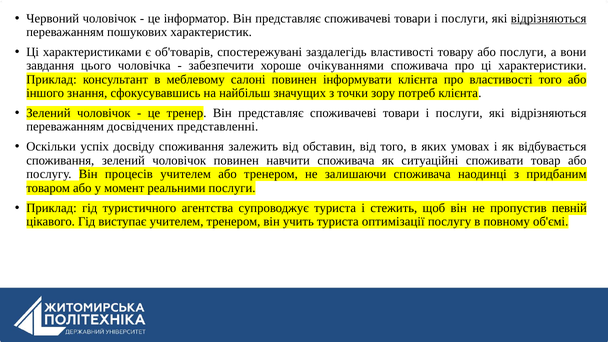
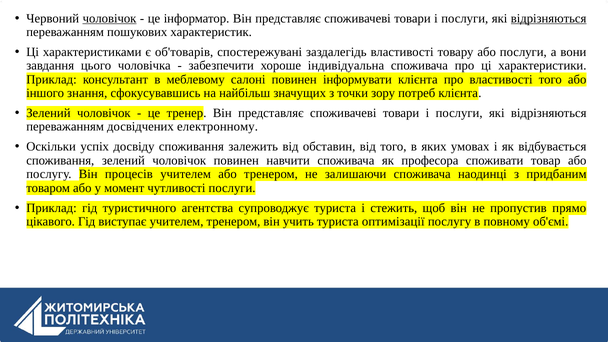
чоловічок underline: none -> present (110, 18)
очікуваннями: очікуваннями -> індивідуальна (346, 66)
представленні: представленні -> електронному (218, 127)
ситуаційні: ситуаційні -> професора (430, 160)
реальними: реальними -> чутливості (176, 188)
певній: певній -> прямо (569, 208)
